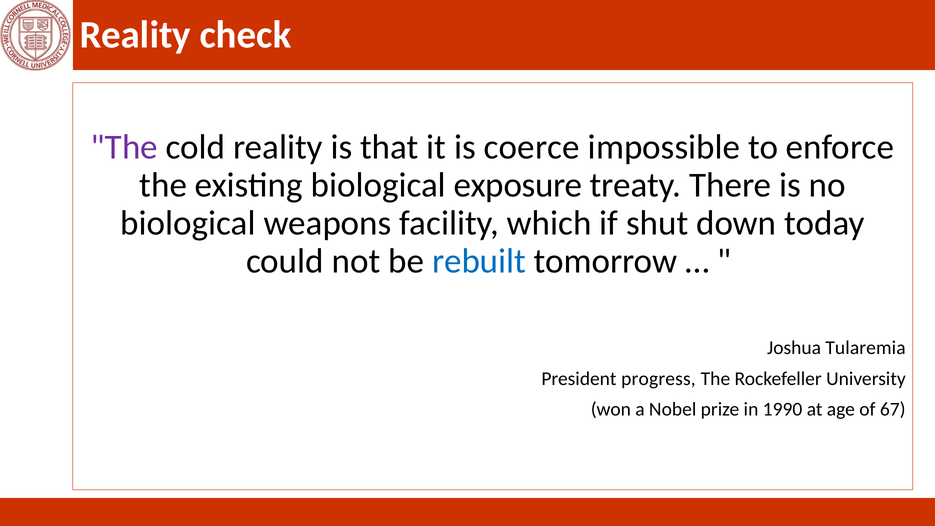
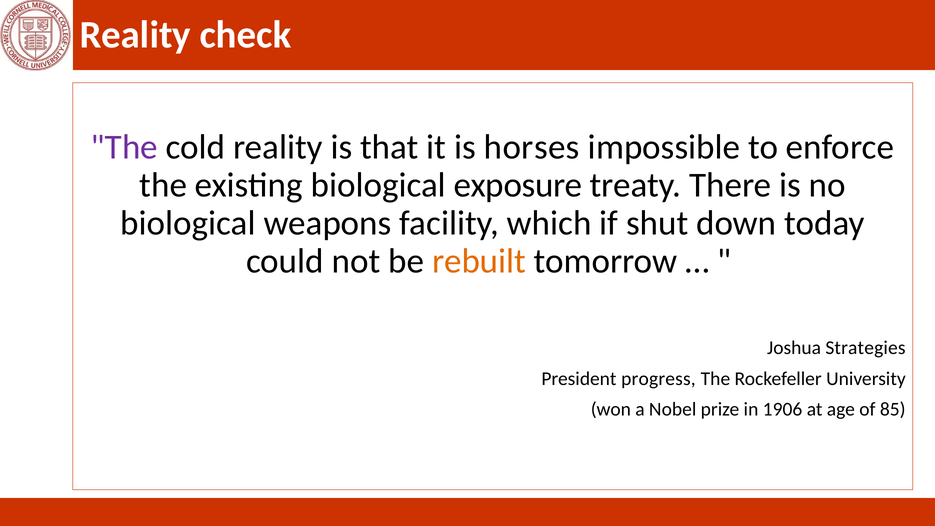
coerce: coerce -> horses (532, 147)
rebuilt colour: blue -> orange (479, 261)
Tularemia: Tularemia -> Strategies (865, 348)
1990: 1990 -> 1906 (783, 410)
67: 67 -> 85 (893, 410)
